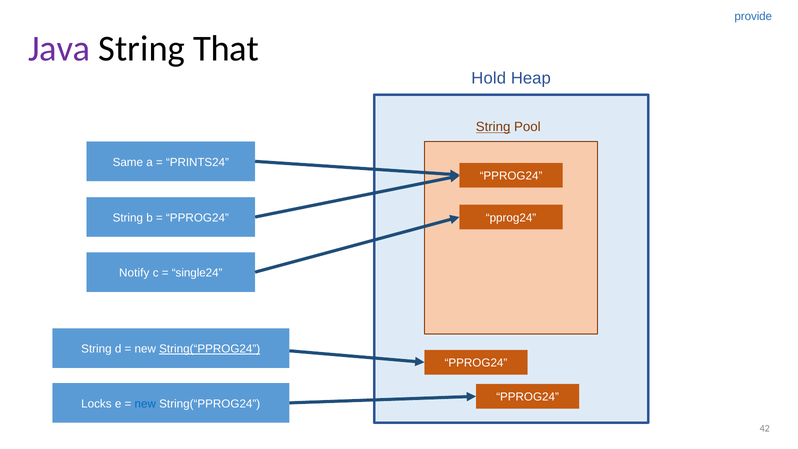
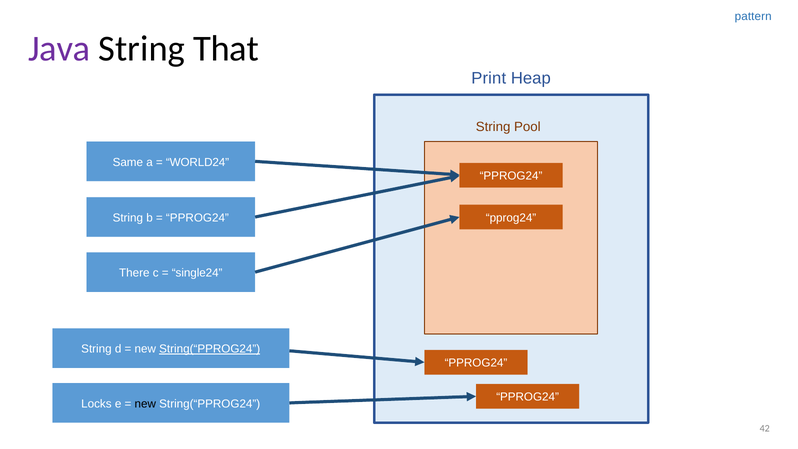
provide: provide -> pattern (753, 17)
Hold: Hold -> Print (489, 78)
String underline: present -> none (493, 127)
PRINTS24: PRINTS24 -> WORLD24 (197, 162)
Notify: Notify -> There (134, 273)
new colour: blue -> black (145, 404)
